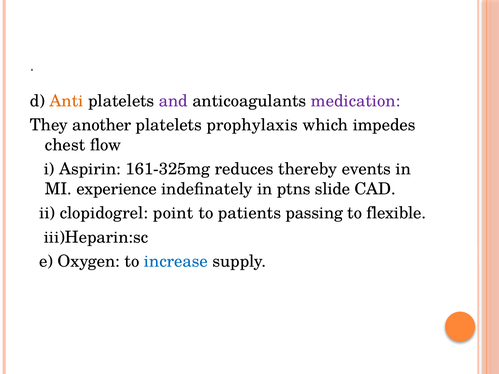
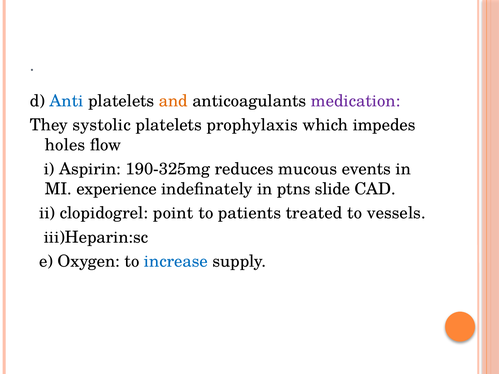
Anti colour: orange -> blue (66, 101)
and colour: purple -> orange (173, 101)
another: another -> systolic (102, 125)
chest: chest -> holes (65, 145)
161-325mg: 161-325mg -> 190-325mg (168, 169)
thereby: thereby -> mucous (308, 169)
passing: passing -> treated (314, 213)
flexible: flexible -> vessels (396, 213)
